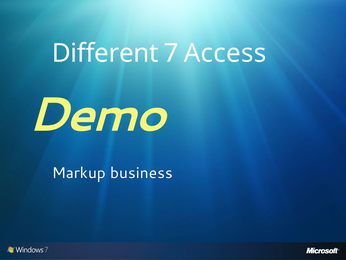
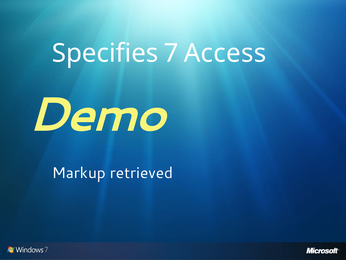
Different: Different -> Specifies (105, 53)
business: business -> retrieved (141, 173)
